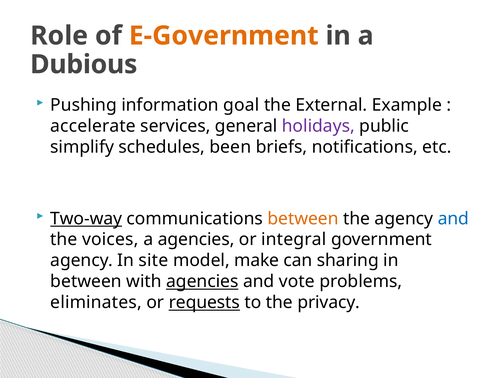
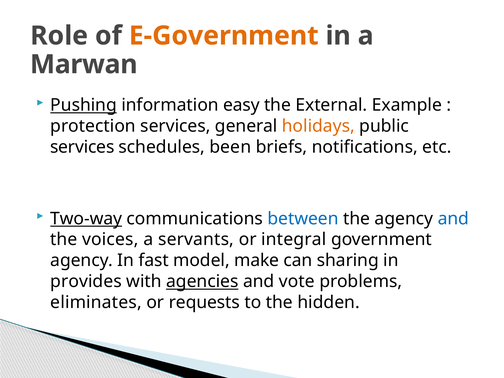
Dubious: Dubious -> Marwan (84, 64)
Pushing underline: none -> present (84, 105)
goal: goal -> easy (241, 105)
accelerate: accelerate -> protection (93, 126)
holidays colour: purple -> orange (318, 126)
simplify: simplify -> services (82, 147)
between colour: orange -> blue (303, 219)
a agencies: agencies -> servants (196, 240)
site: site -> fast (154, 261)
between: between -> provides (86, 282)
requests underline: present -> none (204, 303)
privacy: privacy -> hidden (329, 303)
